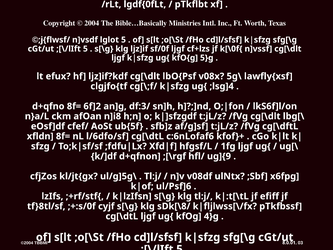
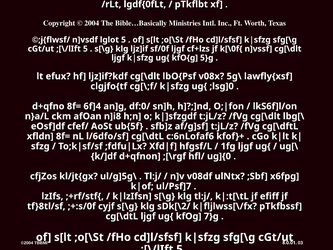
;lsg]4: ;lsg]4 -> ;lsg]0 (222, 86)
6f]2: 6f]2 -> 6f]4 (92, 106)
df:3/: df:3/ -> df:0/ (140, 106)
ug]{9: ug]{9 -> ug]{0 (219, 156)
ul/Psf]6: ul/Psf]6 -> ul/Psf]7 (174, 186)
sDk[\8/: sDk[\8/ -> sDk[\2/ (174, 206)
4}g: 4}g -> 7}g (211, 216)
